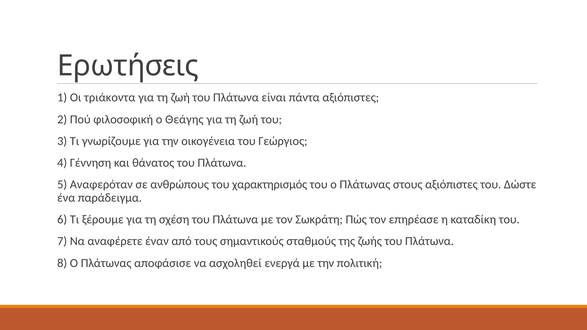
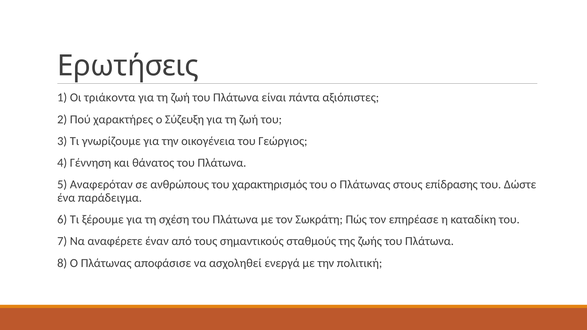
φιλοσοφική: φιλοσοφική -> χαρακτήρες (123, 119)
Θεάγης: Θεάγης -> Σύζευξη (184, 119)
στους αξιόπιστες: αξιόπιστες -> επίδρασης (451, 185)
